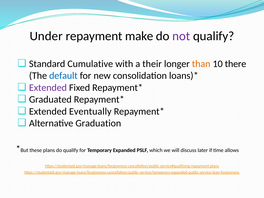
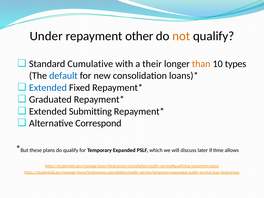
make: make -> other (139, 36)
not colour: purple -> orange (181, 36)
there: there -> types (236, 64)
Extended colour: purple -> blue (48, 88)
Eventually: Eventually -> Submitting (90, 111)
Graduation: Graduation -> Correspond (98, 123)
